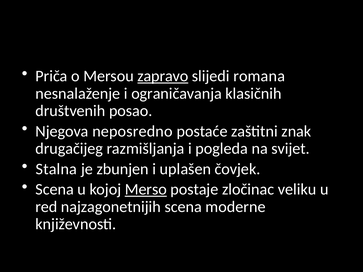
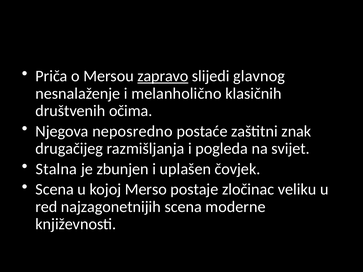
romana: romana -> glavnog (259, 76)
ograničavanja: ograničavanja -> melanholično (176, 94)
posao: posao -> očima (131, 111)
Merso underline: present -> none (146, 189)
